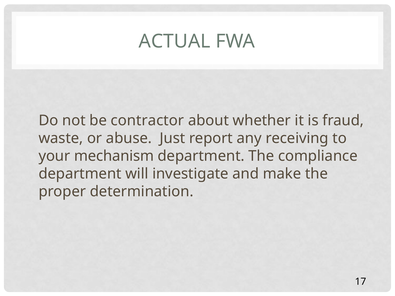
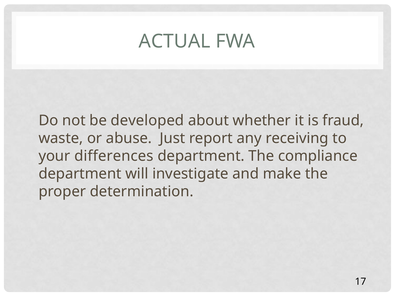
contractor: contractor -> developed (147, 121)
mechanism: mechanism -> differences (114, 156)
